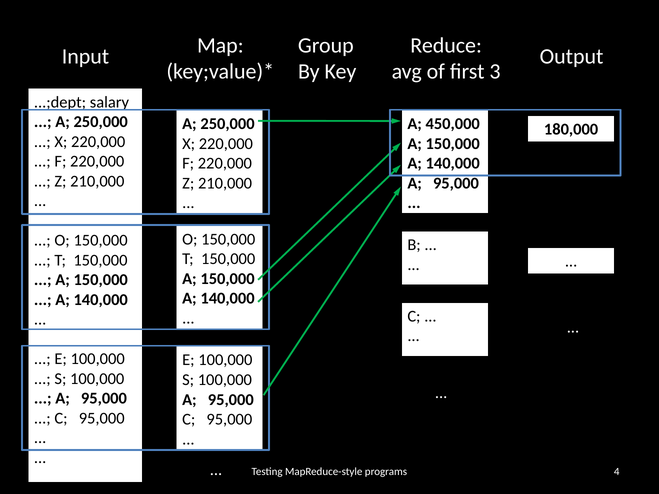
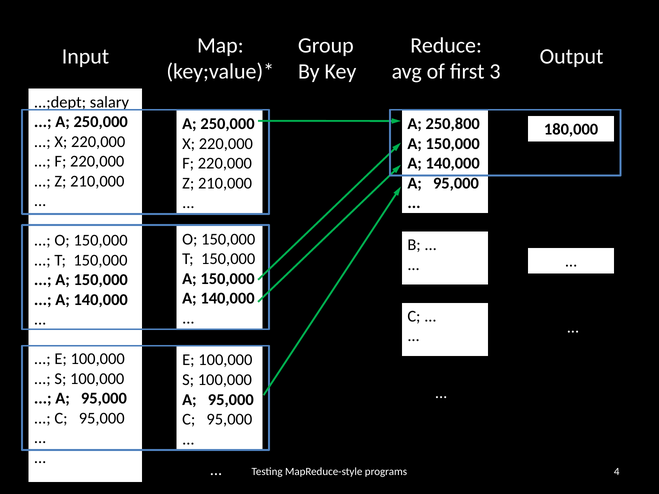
450,000: 450,000 -> 250,800 (453, 124)
